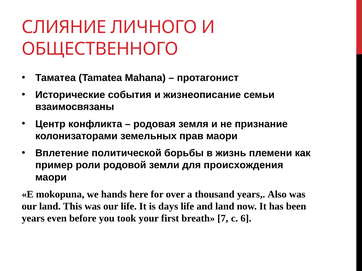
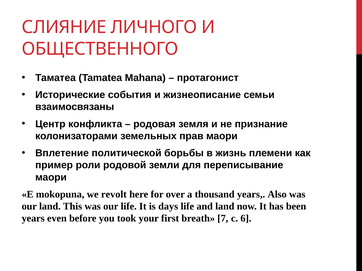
происхождения: происхождения -> переписывание (243, 165)
hands: hands -> revolt (114, 195)
